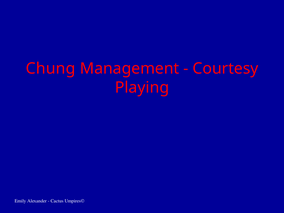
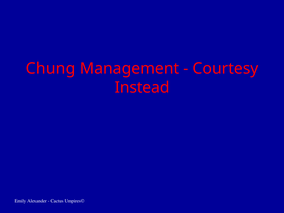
Playing: Playing -> Instead (142, 87)
